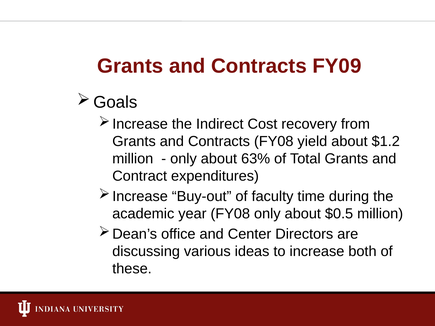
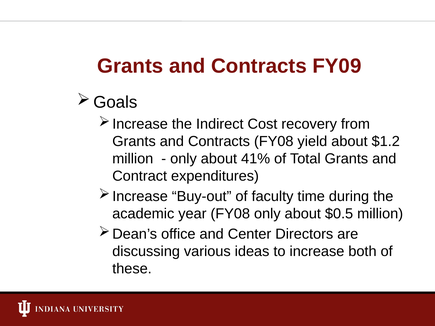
63%: 63% -> 41% (256, 159)
